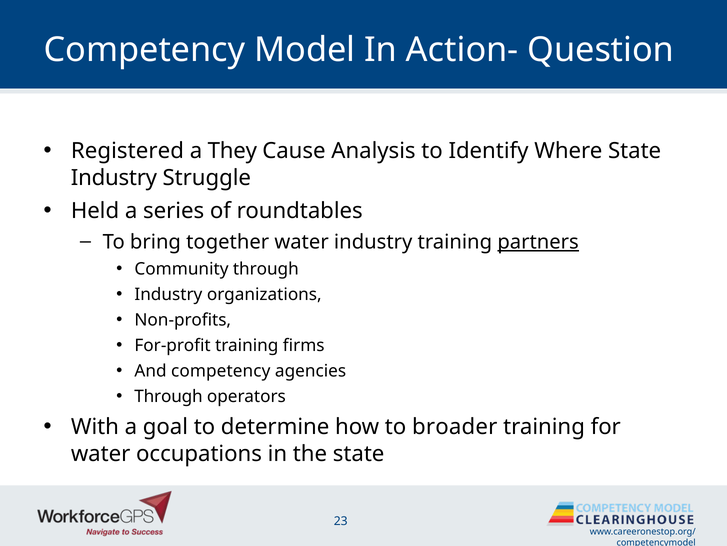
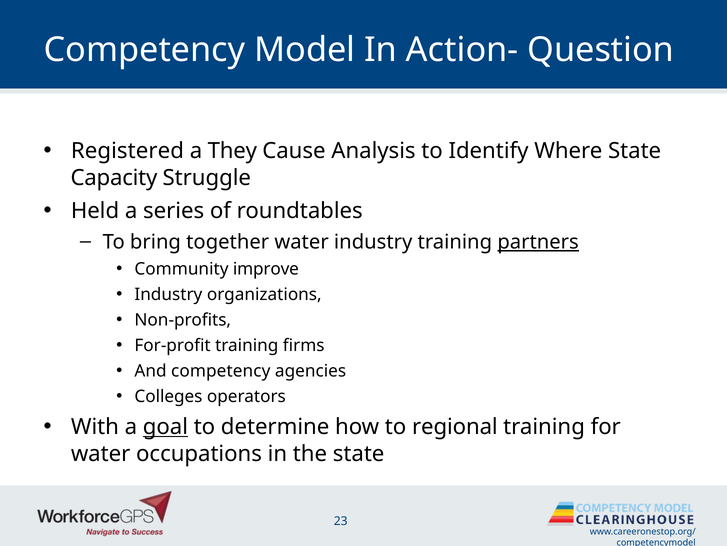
Industry: Industry -> Capacity (114, 178)
Community through: through -> improve (266, 269)
Through: Through -> Colleges (168, 396)
goal underline: none -> present (165, 426)
broader: broader -> regional (455, 426)
